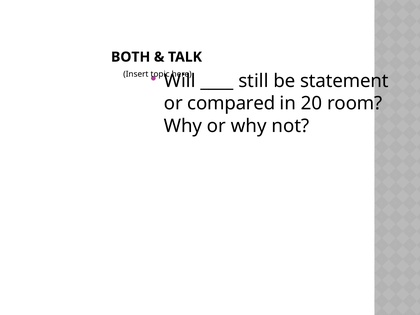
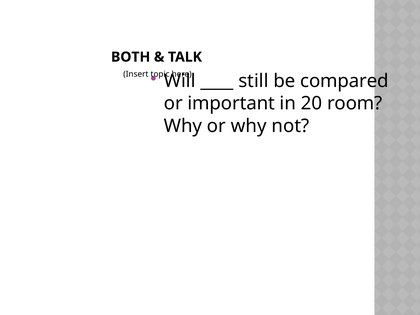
statement: statement -> compared (344, 81)
compared: compared -> important (231, 103)
